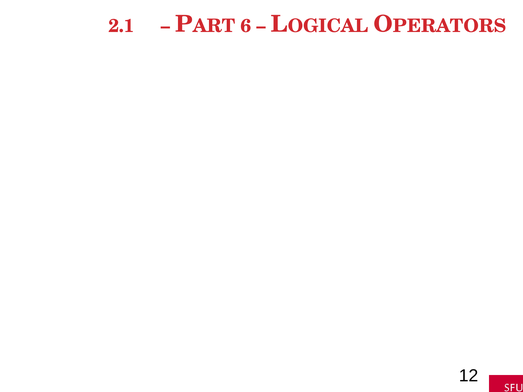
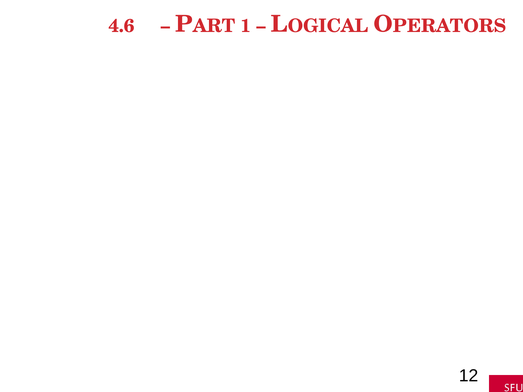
2.1: 2.1 -> 4.6 (121, 26)
6: 6 -> 1 (246, 26)
